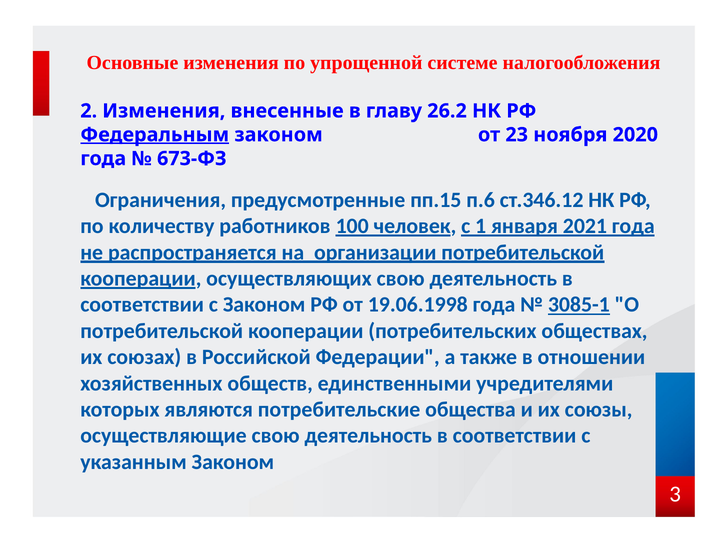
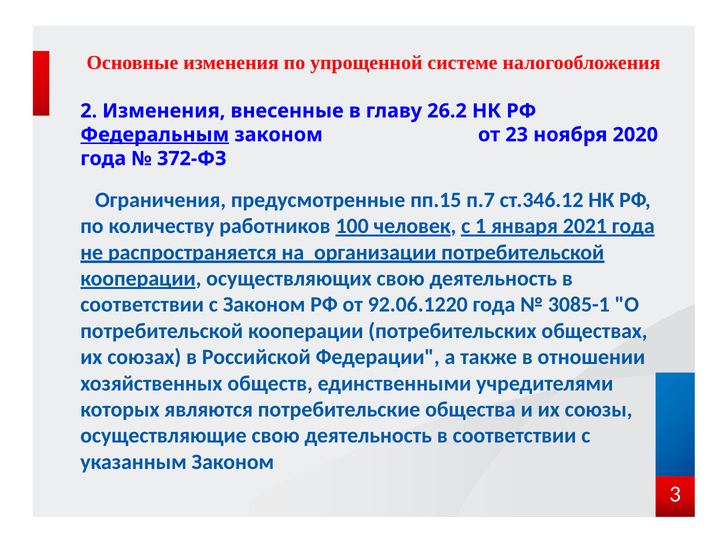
673-ФЗ: 673-ФЗ -> 372-ФЗ (192, 159)
п.6: п.6 -> п.7 (481, 200)
19.06.1998: 19.06.1998 -> 92.06.1220 (418, 305)
3085-1 underline: present -> none (579, 305)
